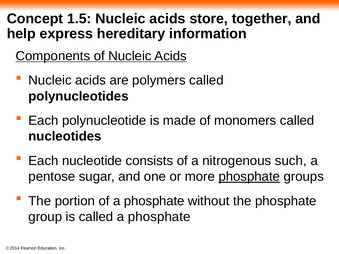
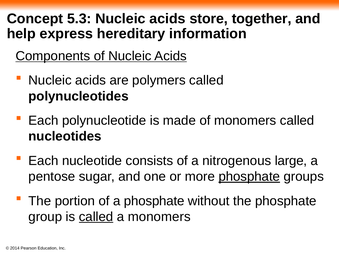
1.5: 1.5 -> 5.3 (79, 19)
such: such -> large (291, 161)
called underline: none -> present (96, 217)
phosphate: phosphate -> monomers (159, 217)
